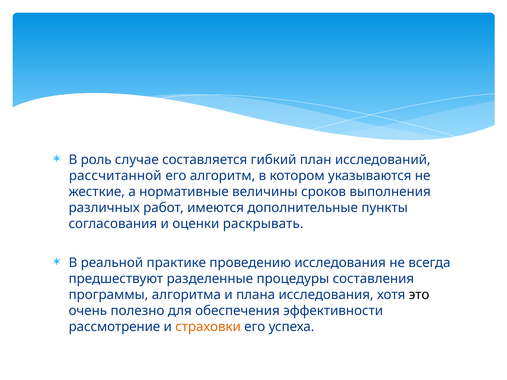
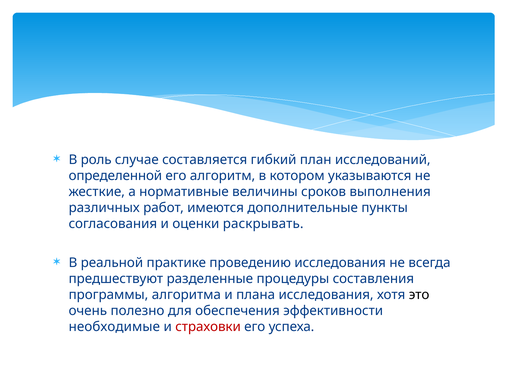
рассчитанной: рассчитанной -> определенной (115, 176)
рассмотрение: рассмотрение -> необходимые (114, 327)
страховки colour: orange -> red (208, 327)
